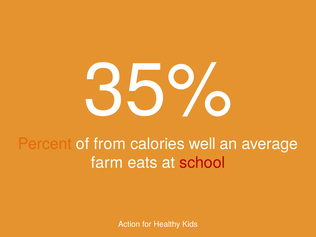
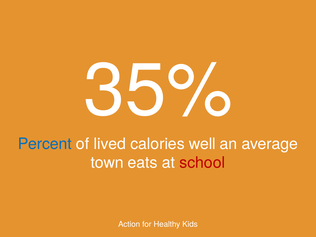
Percent colour: orange -> blue (45, 144)
from: from -> lived (110, 144)
farm: farm -> town (107, 163)
